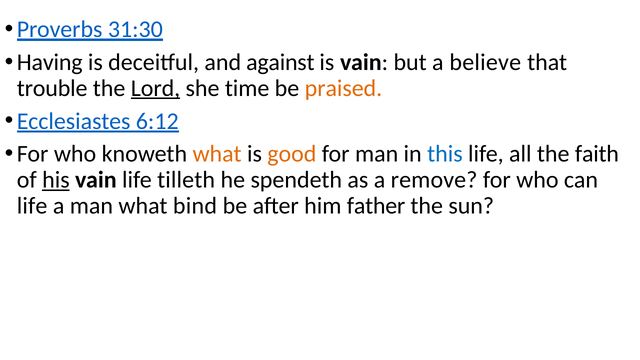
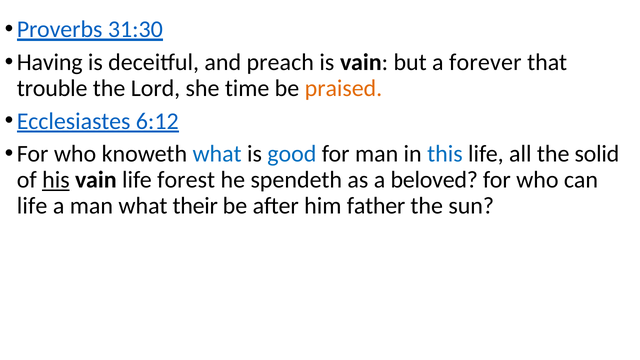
against: against -> preach (280, 62)
believe: believe -> forever (485, 62)
Lord underline: present -> none (155, 88)
what colour: orange -> blue (217, 154)
good colour: orange -> blue (292, 154)
faith: faith -> solid (597, 154)
tilleth: tilleth -> forest (186, 180)
remove: remove -> beloved (434, 180)
bind: bind -> their (195, 206)
